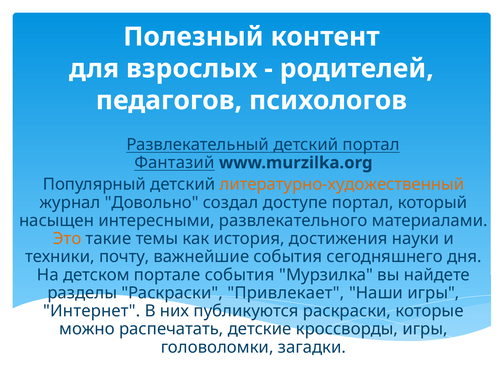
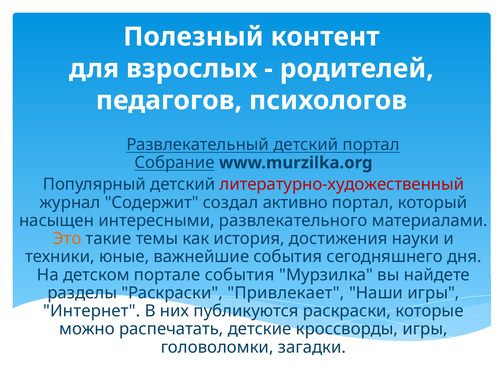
Фантазий: Фантазий -> Собрание (174, 163)
литературно-художественный colour: orange -> red (342, 185)
Довольно: Довольно -> Содержит (152, 203)
доступе: доступе -> активно (295, 203)
почту: почту -> юные (124, 257)
